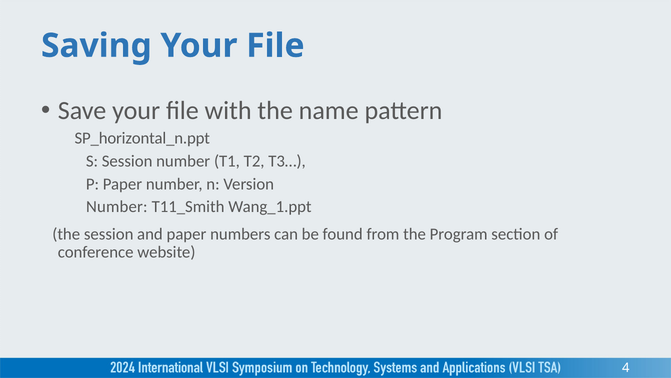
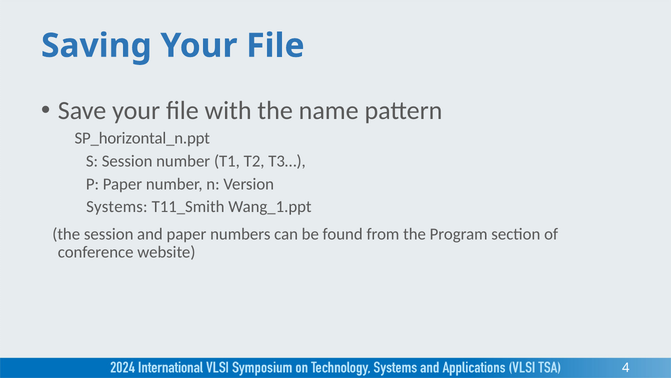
Number: Number -> Systems (117, 206)
